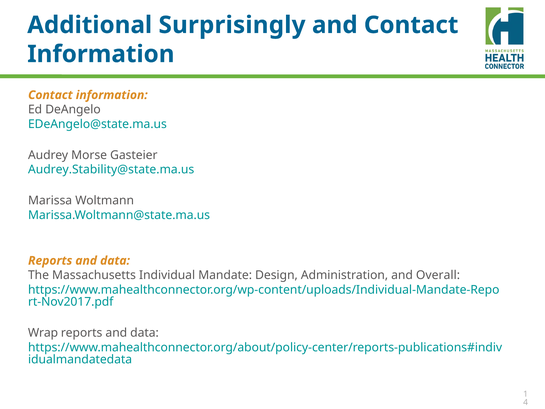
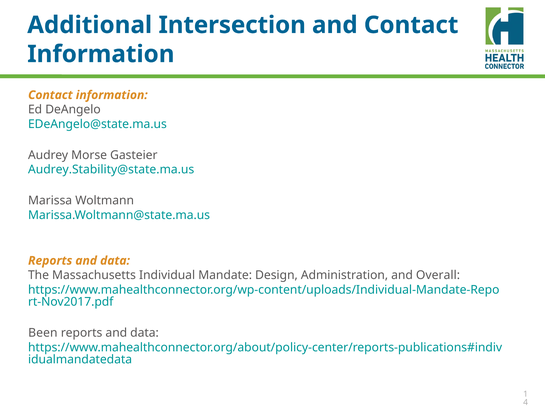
Surprisingly: Surprisingly -> Intersection (232, 25)
Wrap: Wrap -> Been (43, 333)
